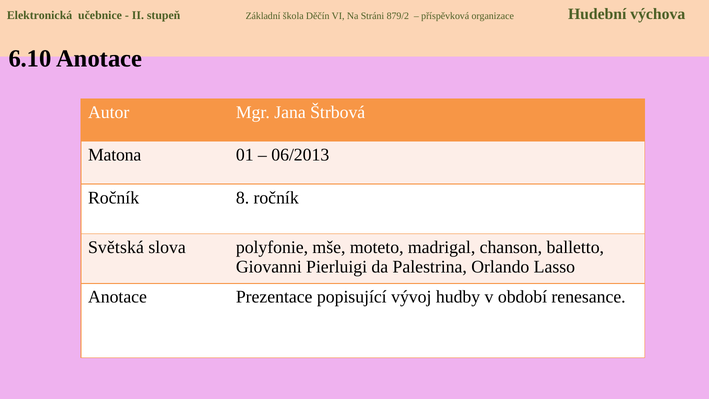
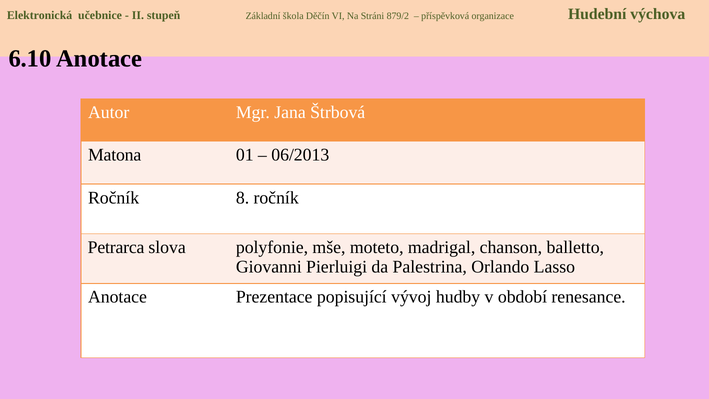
Světská: Světská -> Petrarca (116, 247)
